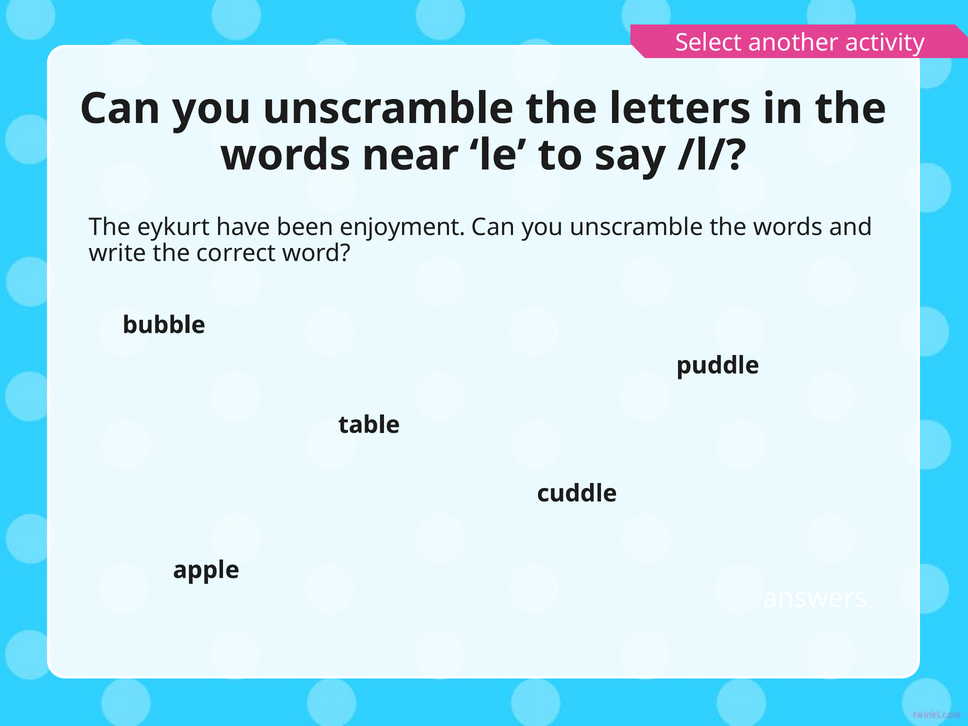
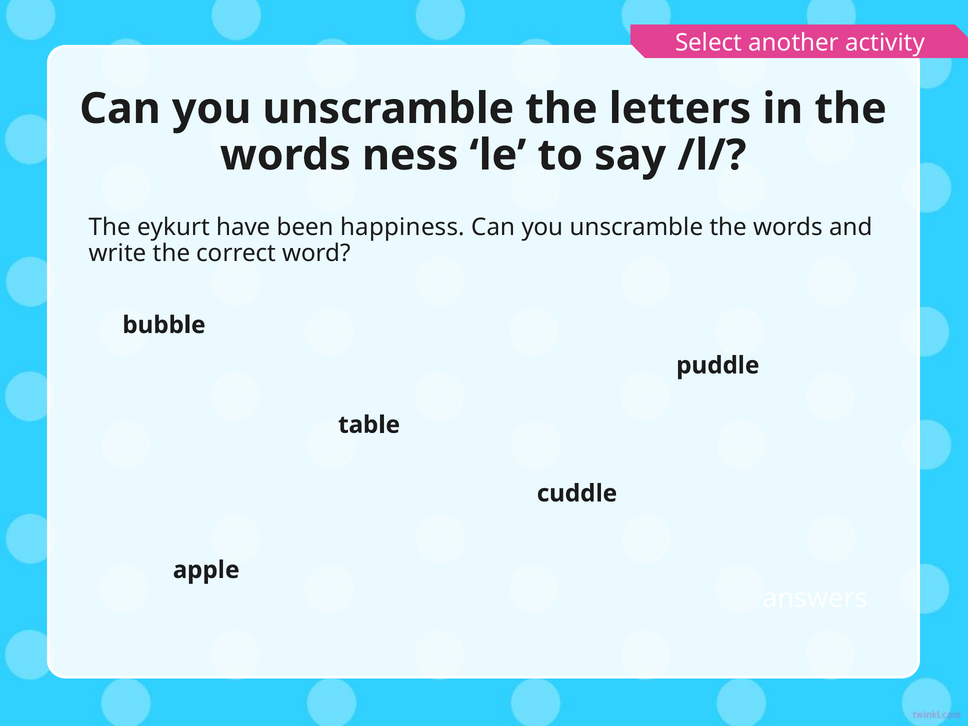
near: near -> ness (410, 155)
enjoyment: enjoyment -> happiness (403, 227)
